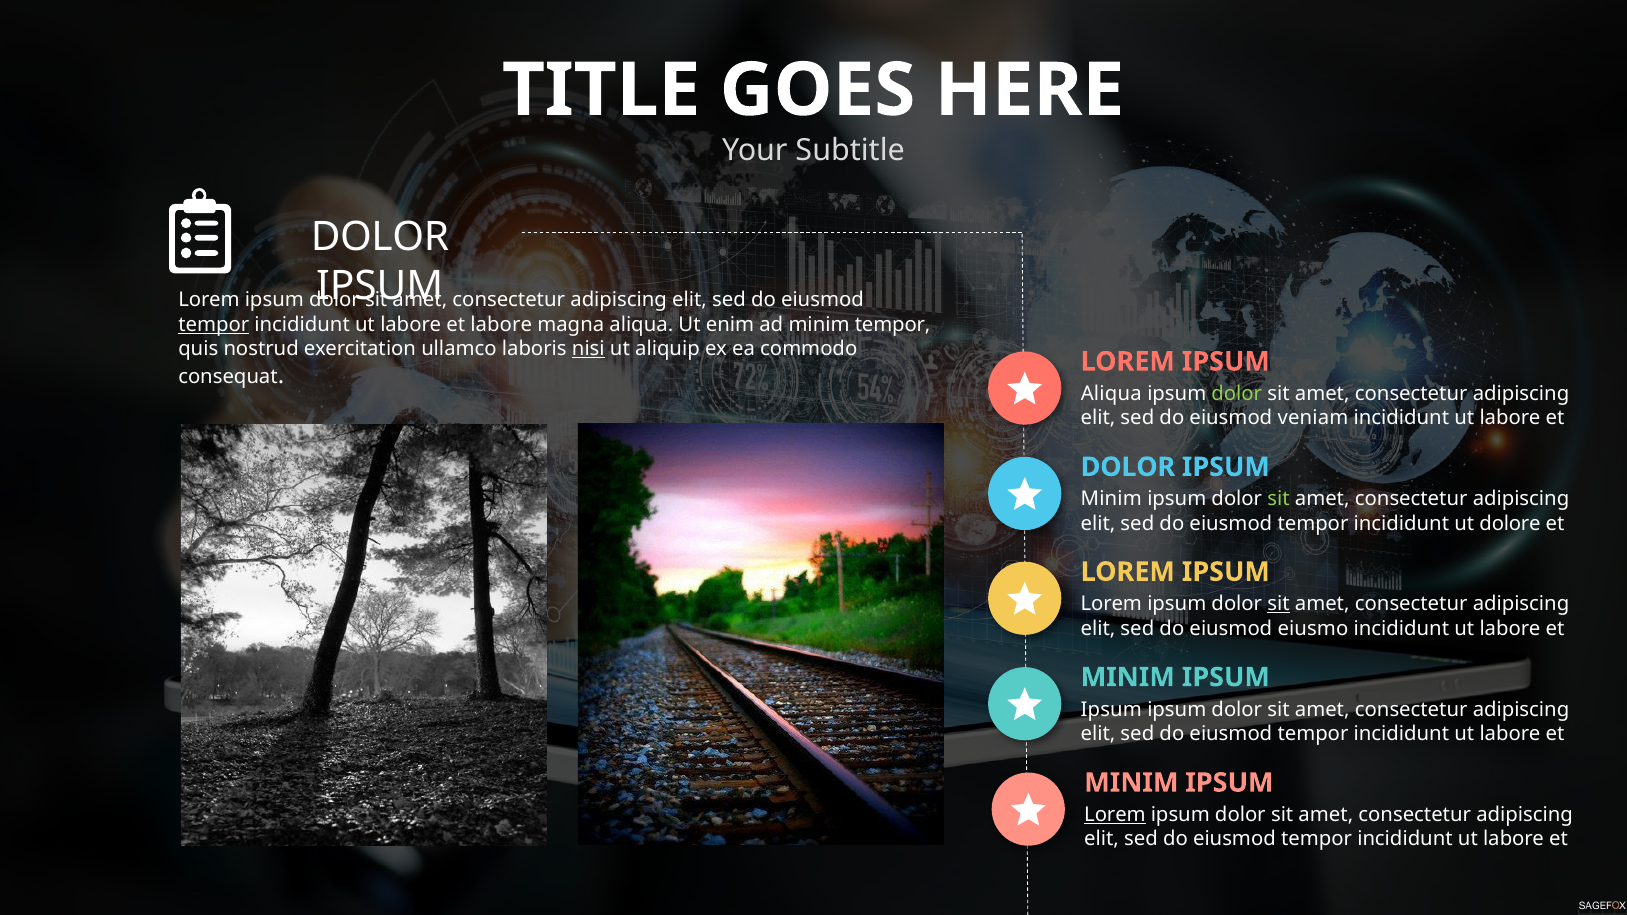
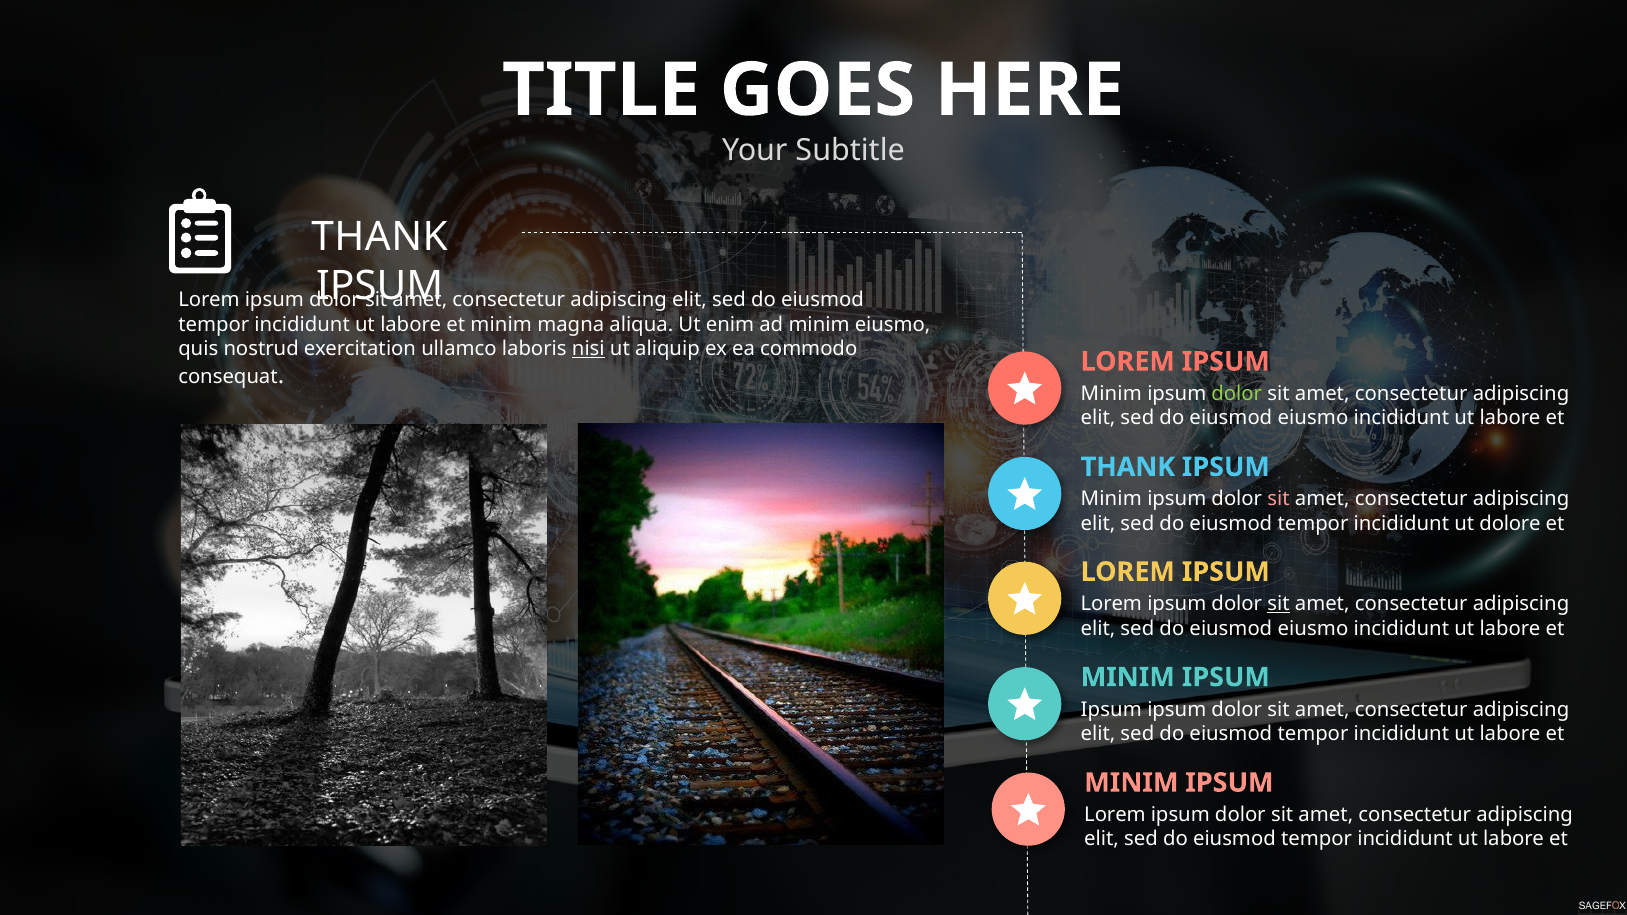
DOLOR: DOLOR -> THANK (380, 237)
tempor underline: present -> none (214, 325)
labore: labore -> minim (501, 325)
minim tempor: tempor -> eiusmo (893, 325)
Aliqua: Aliqua -> Minim (1111, 394)
veniam: veniam -> eiusmo (1313, 418)
DOLOR: DOLOR -> THANK (1128, 467)
sit colour: light green -> pink (1279, 499)
Lorem underline: present -> none (1115, 815)
